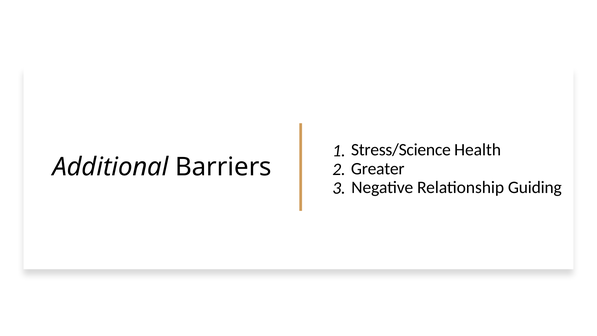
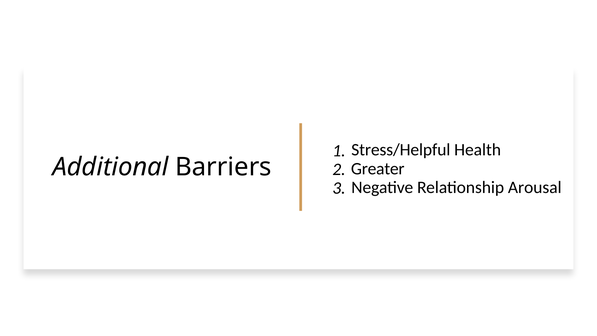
Stress/Science: Stress/Science -> Stress/Helpful (401, 150)
Guiding: Guiding -> Arousal (535, 187)
